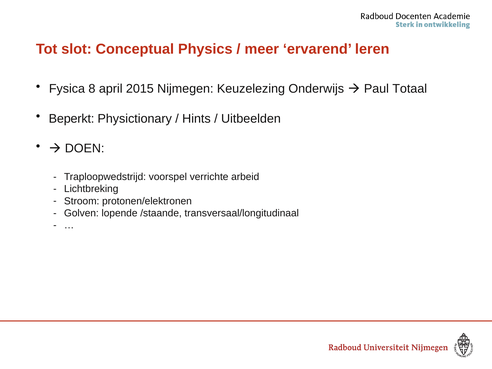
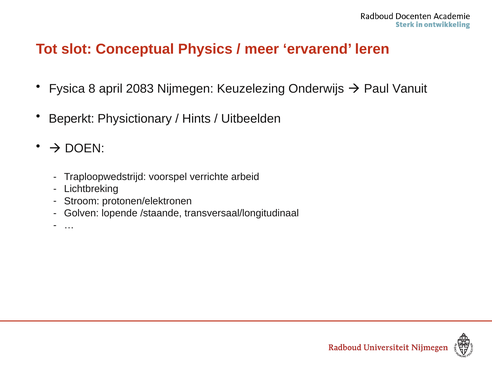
2015: 2015 -> 2083 (140, 89)
Totaal: Totaal -> Vanuit (410, 89)
